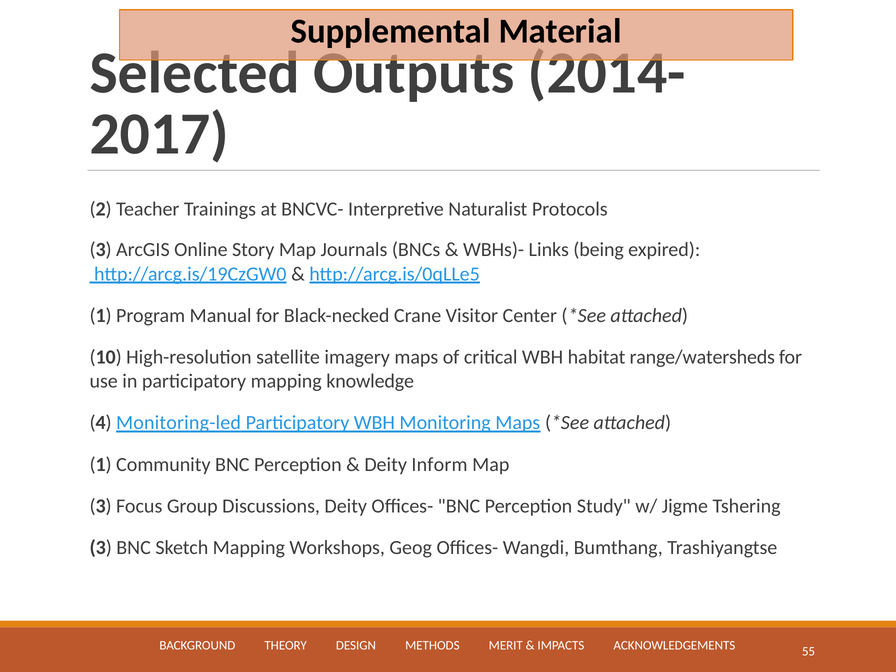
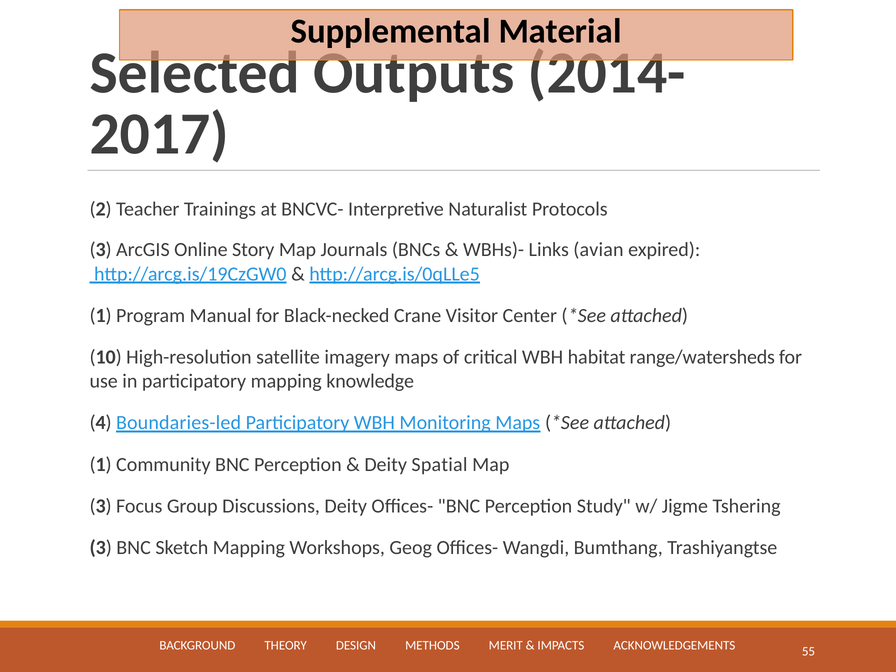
being: being -> avian (598, 250)
Monitoring-led: Monitoring-led -> Boundaries-led (179, 423)
Inform: Inform -> Spatial (439, 465)
